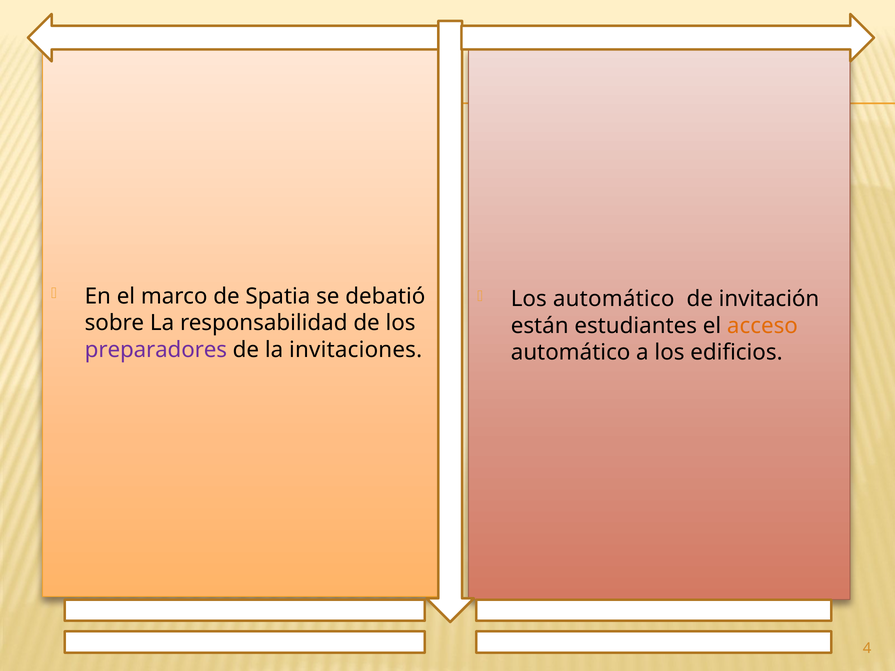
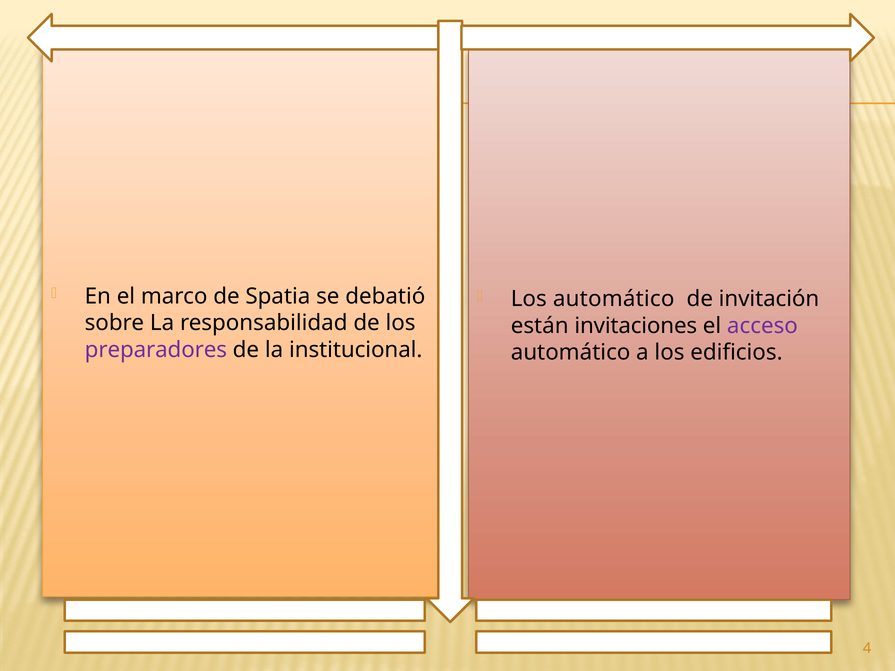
estudiantes: estudiantes -> invitaciones (636, 326)
acceso colour: orange -> purple (762, 326)
invitaciones: invitaciones -> institucional (356, 350)
